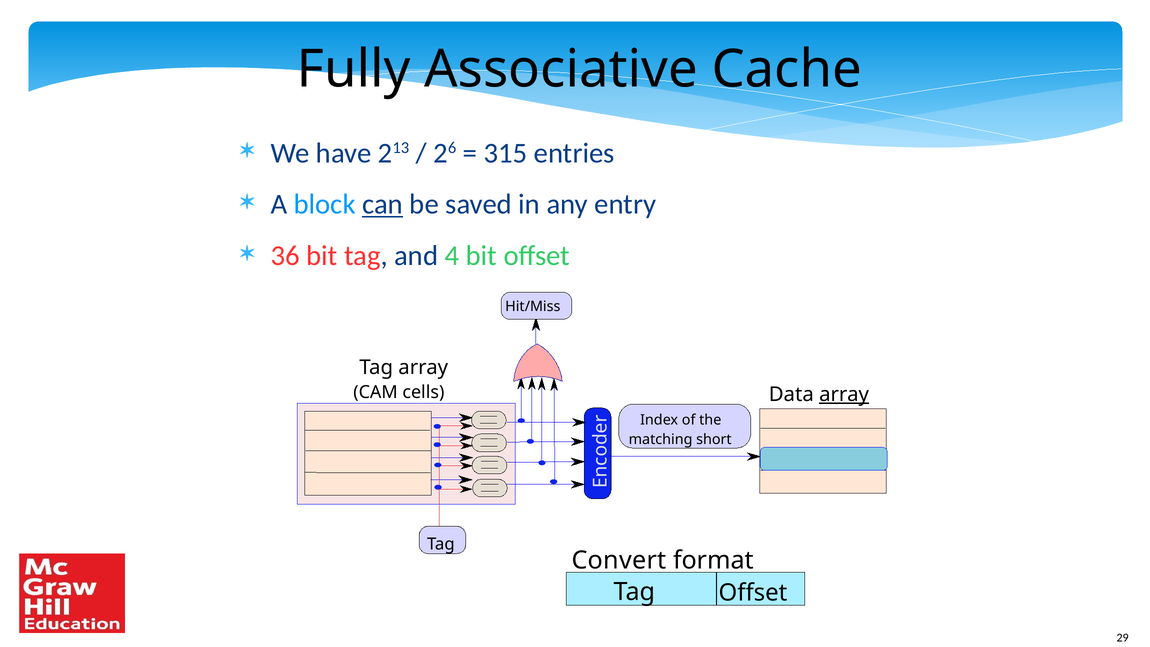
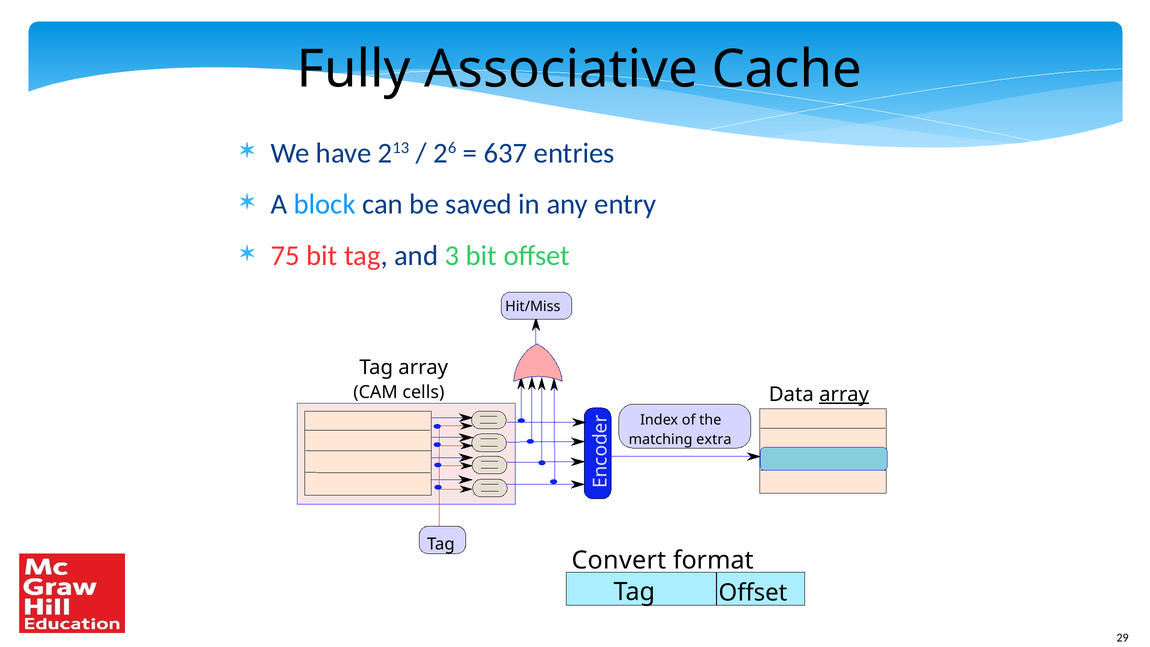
315: 315 -> 637 (505, 153)
can underline: present -> none (383, 204)
36: 36 -> 75 (285, 256)
4: 4 -> 3 (452, 256)
short: short -> extra (714, 439)
